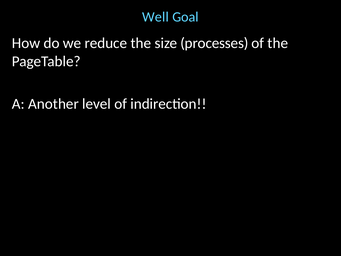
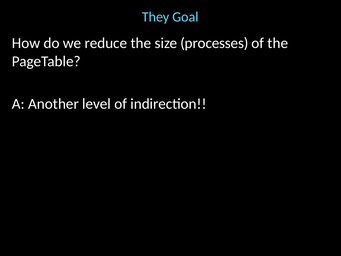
Well: Well -> They (156, 17)
